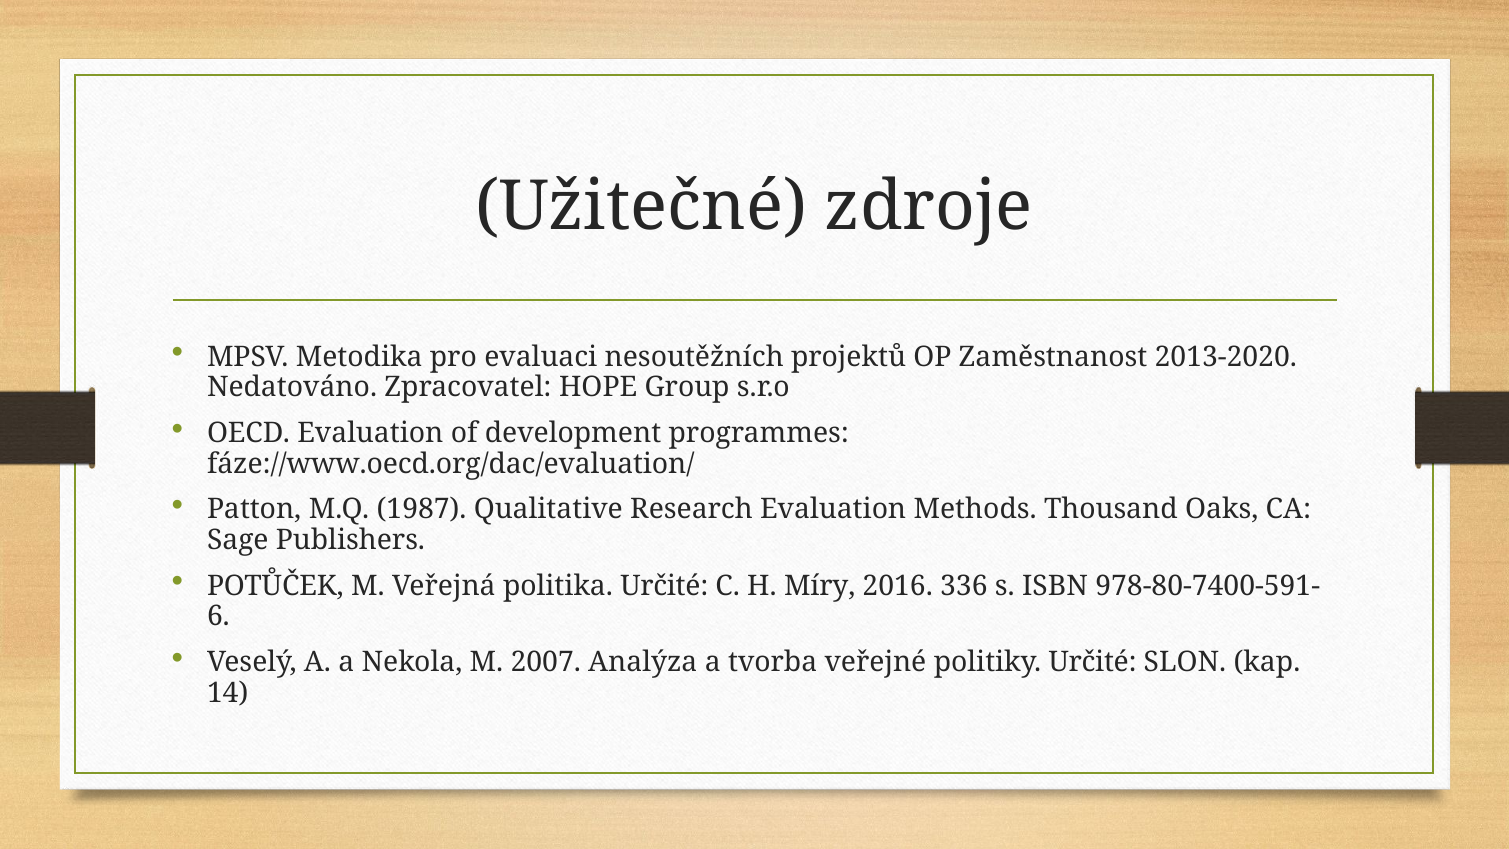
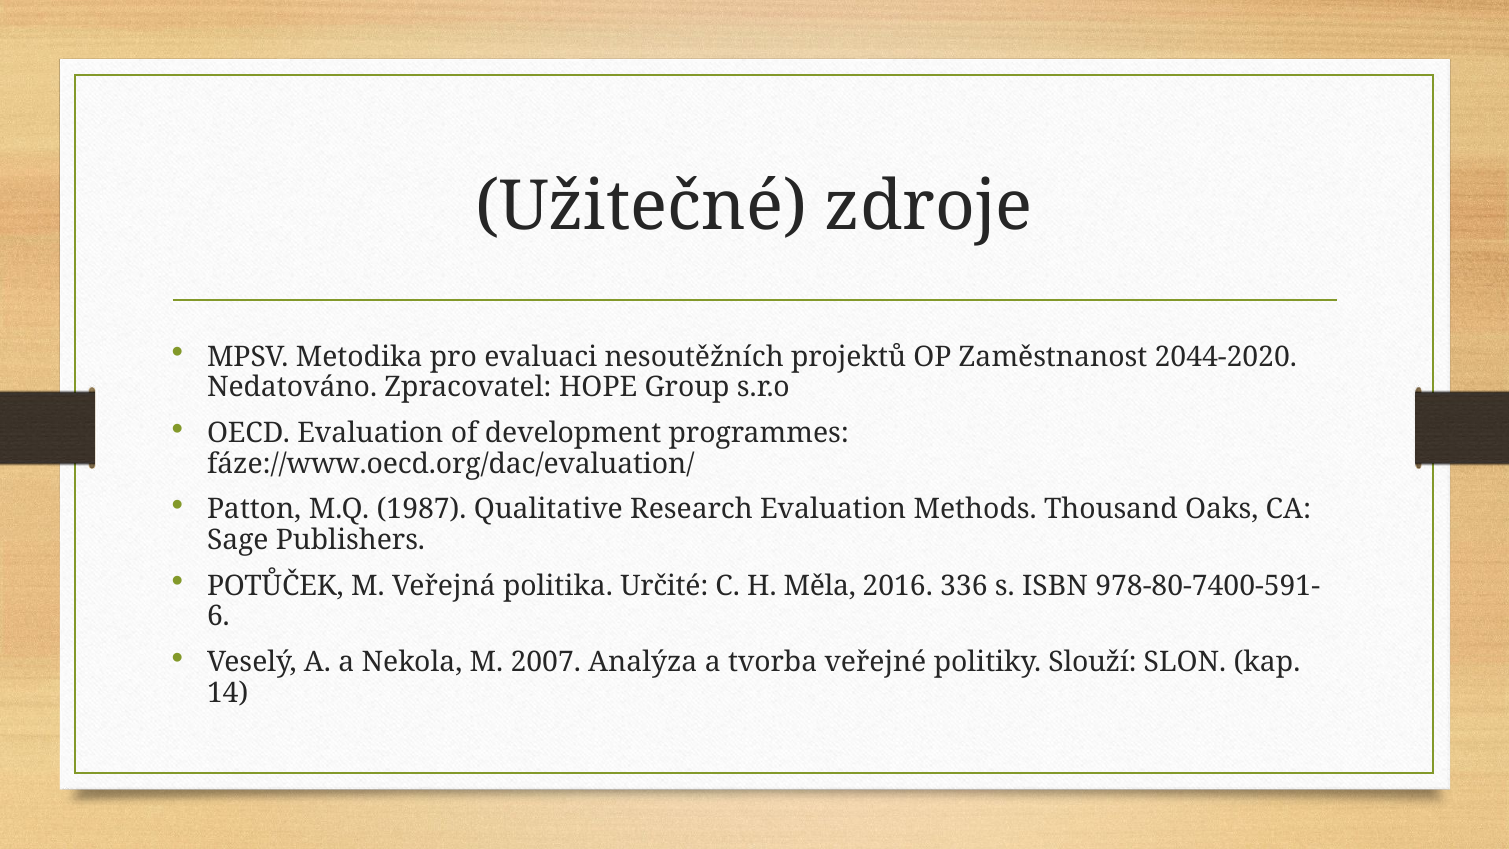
2013-2020: 2013-2020 -> 2044-2020 (1226, 357)
Míry: Míry -> Měla (820, 586)
politiky Určité: Určité -> Slouží (1093, 662)
